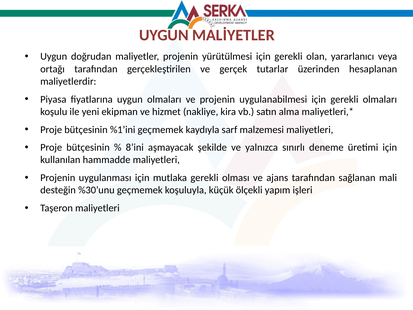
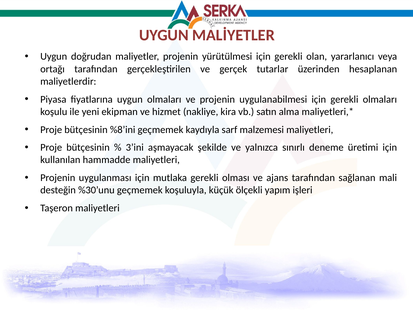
%1’ini: %1’ini -> %8’ini (123, 130)
8’ini: 8’ini -> 3’ini (135, 147)
